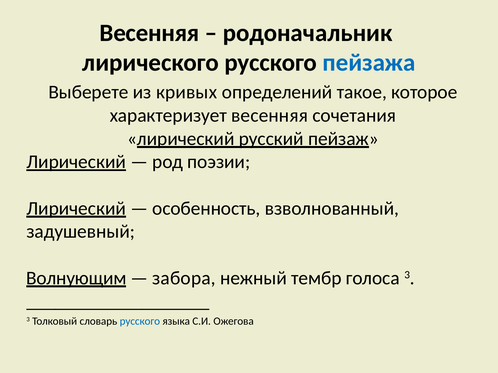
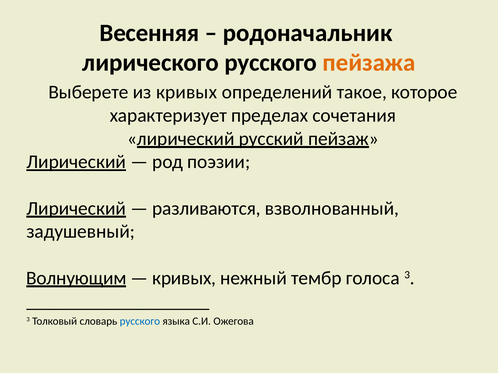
пейзажа colour: blue -> orange (369, 63)
характеризует весенняя: весенняя -> пределах (270, 116)
особенность: особенность -> разливаются (206, 209)
забора: забора -> кривых (184, 278)
